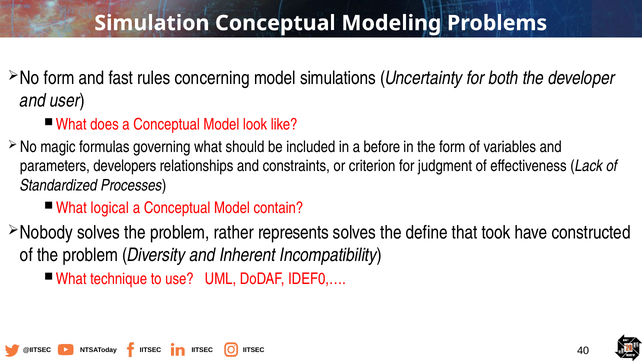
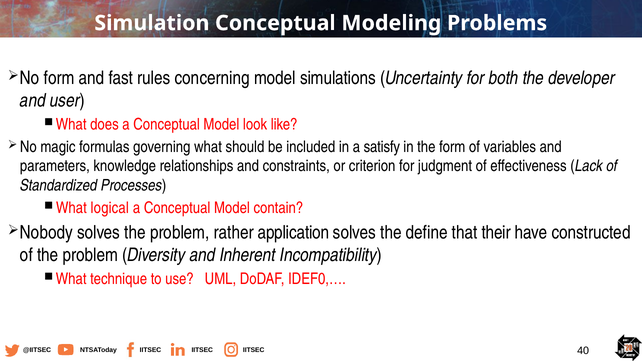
before: before -> satisfy (382, 147)
developers: developers -> knowledge (125, 166)
represents: represents -> application (293, 233)
took: took -> their (496, 233)
